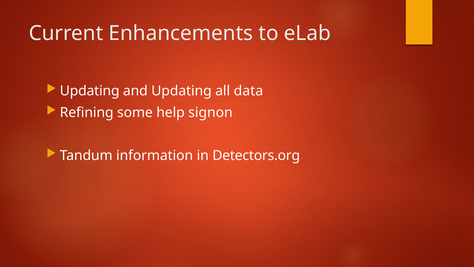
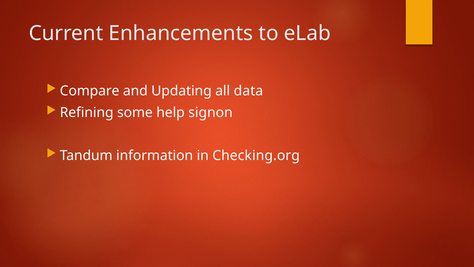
Updating: Updating -> Compare (90, 91)
Detectors.org: Detectors.org -> Checking.org (256, 155)
